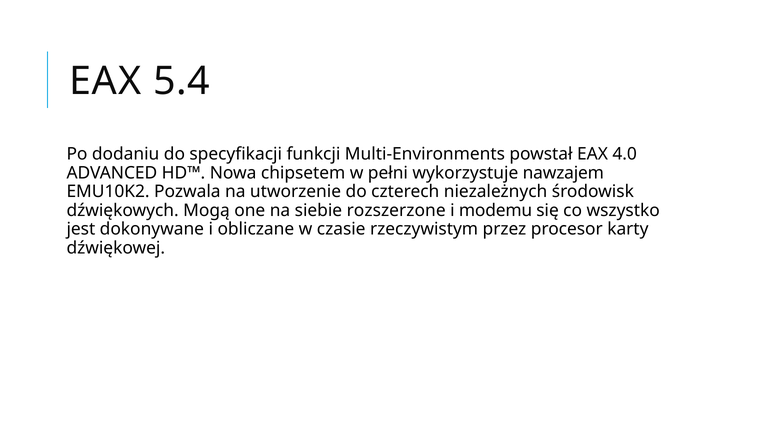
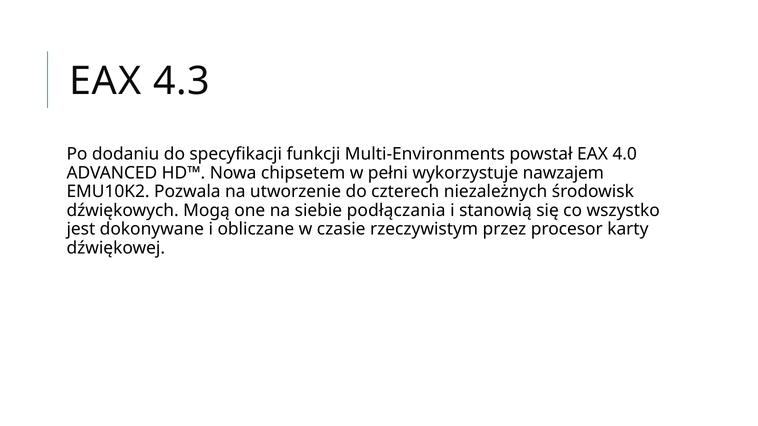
5.4: 5.4 -> 4.3 (181, 81)
rozszerzone: rozszerzone -> podłączania (396, 210)
modemu: modemu -> stanowią (496, 210)
